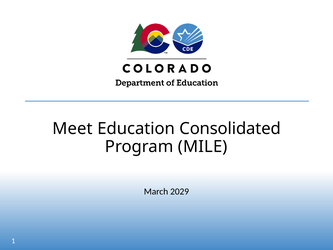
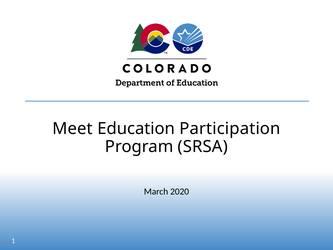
Consolidated: Consolidated -> Participation (230, 128)
MILE: MILE -> SRSA (203, 146)
2029: 2029 -> 2020 (180, 191)
